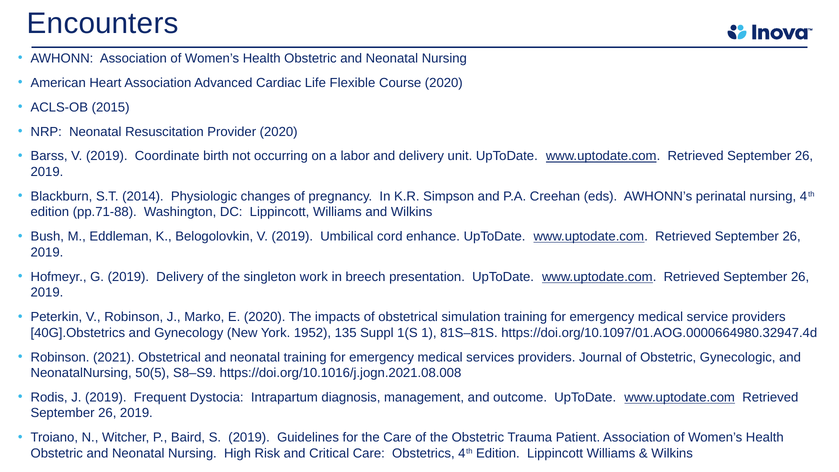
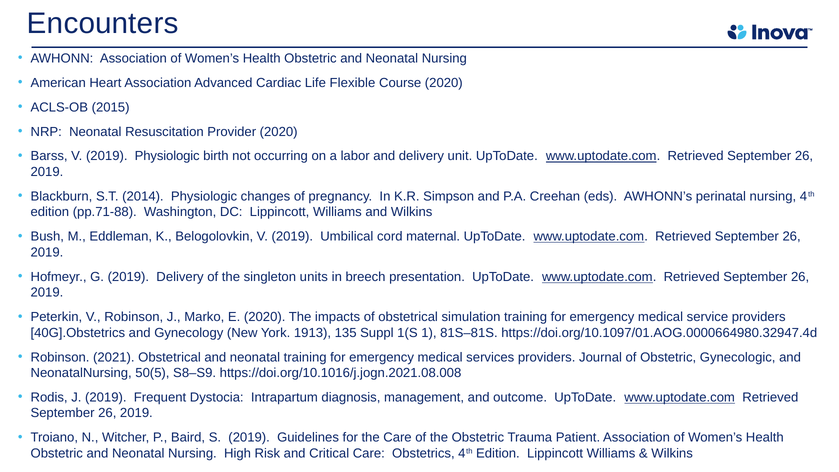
2019 Coordinate: Coordinate -> Physiologic (167, 156)
enhance: enhance -> maternal (433, 237)
work: work -> units (314, 277)
1952: 1952 -> 1913 (312, 333)
